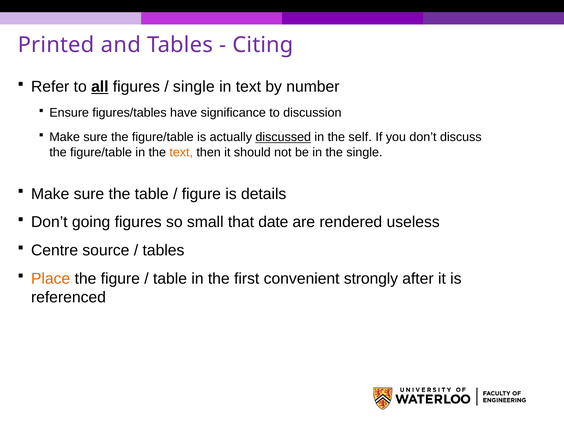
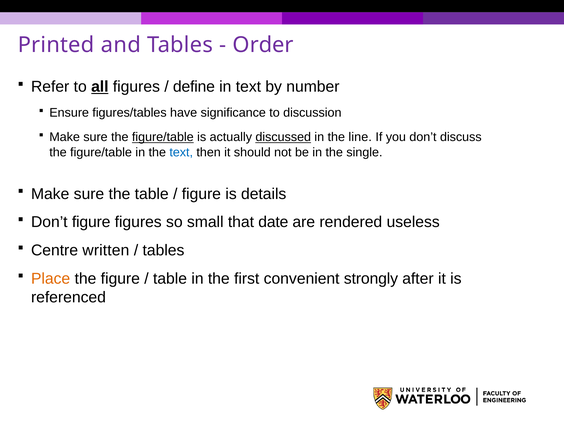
Citing: Citing -> Order (263, 45)
single: single -> define (194, 87)
figure/table underline: none -> present (163, 137)
self: self -> line (360, 137)
text colour: orange -> blue (181, 152)
Don’t going: going -> figure (91, 222)
source: source -> written (106, 250)
